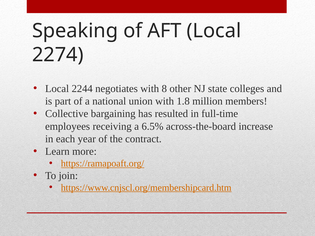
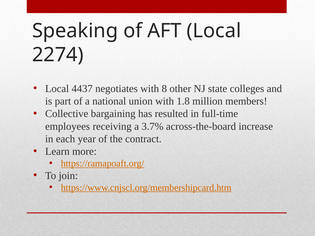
2244: 2244 -> 4437 (82, 89)
6.5%: 6.5% -> 3.7% (153, 126)
